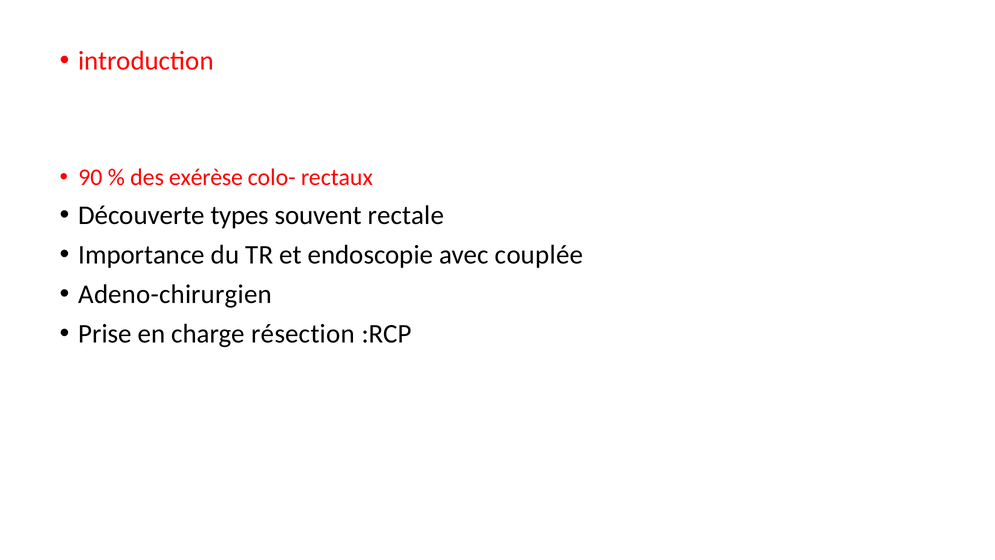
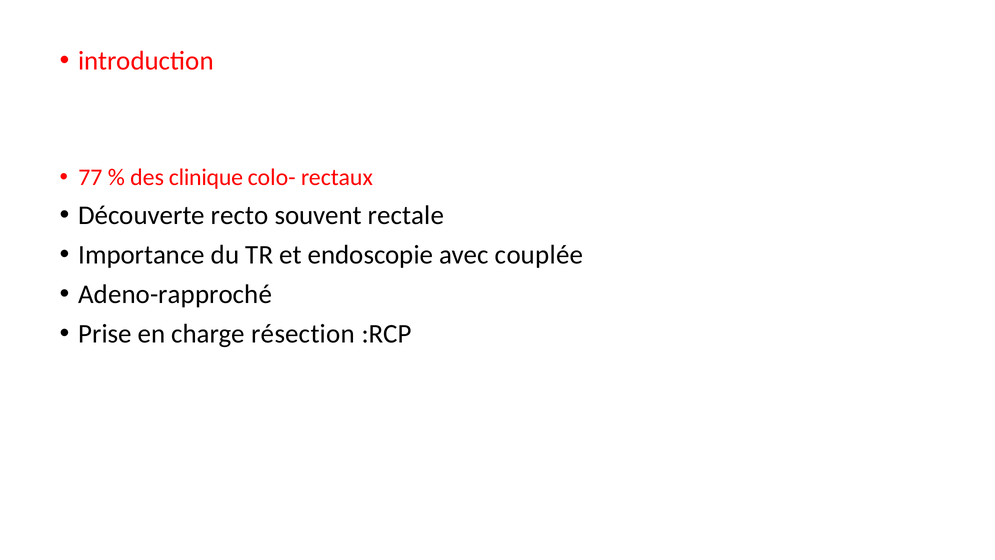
90: 90 -> 77 (90, 178)
exérèse: exérèse -> clinique (206, 178)
types: types -> recto (240, 215)
Adeno-chirurgien: Adeno-chirurgien -> Adeno-rapproché (175, 294)
